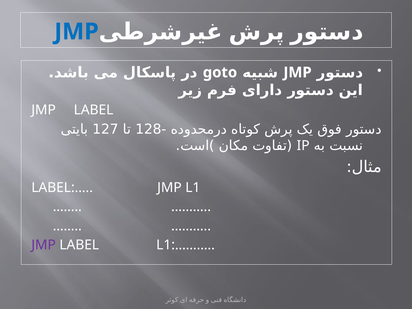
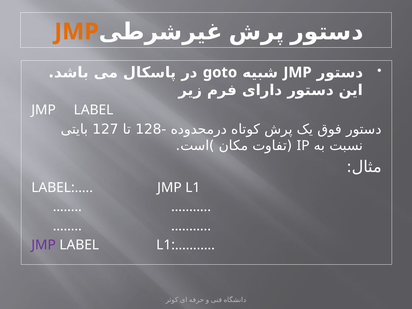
JMP colour: blue -> orange (77, 32)
